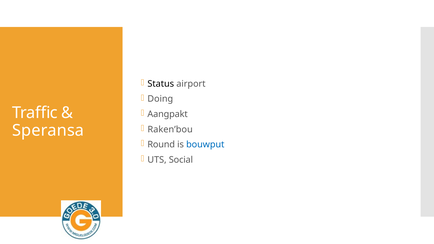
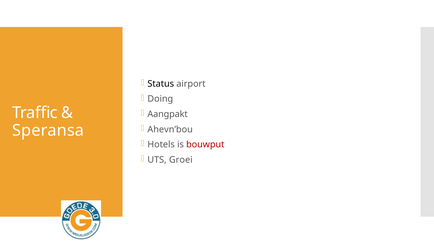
Raken’bou: Raken’bou -> Ahevn’bou (170, 129)
Round: Round -> Hotels (161, 145)
bouwput colour: blue -> red (205, 145)
Social: Social -> Groei (181, 160)
